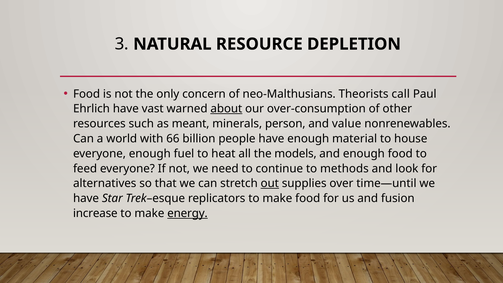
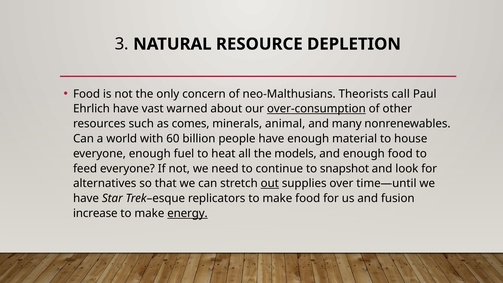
about underline: present -> none (226, 109)
over-consumption underline: none -> present (316, 109)
meant: meant -> comes (191, 124)
person: person -> animal (285, 124)
value: value -> many (347, 124)
66: 66 -> 60 (173, 139)
methods: methods -> snapshot (345, 168)
